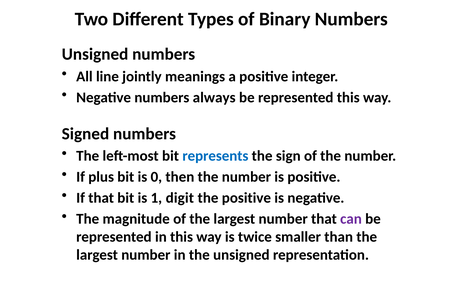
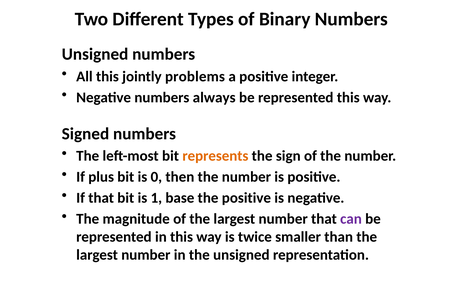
All line: line -> this (107, 76)
meanings: meanings -> problems (195, 76)
represents colour: blue -> orange (215, 156)
digit: digit -> base (180, 198)
